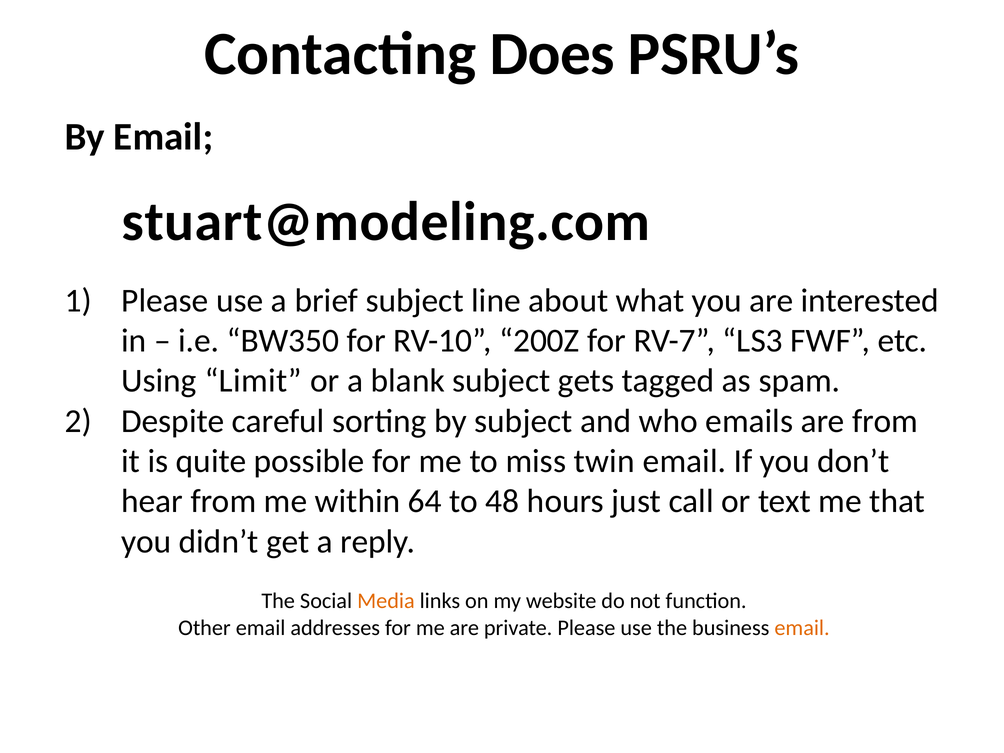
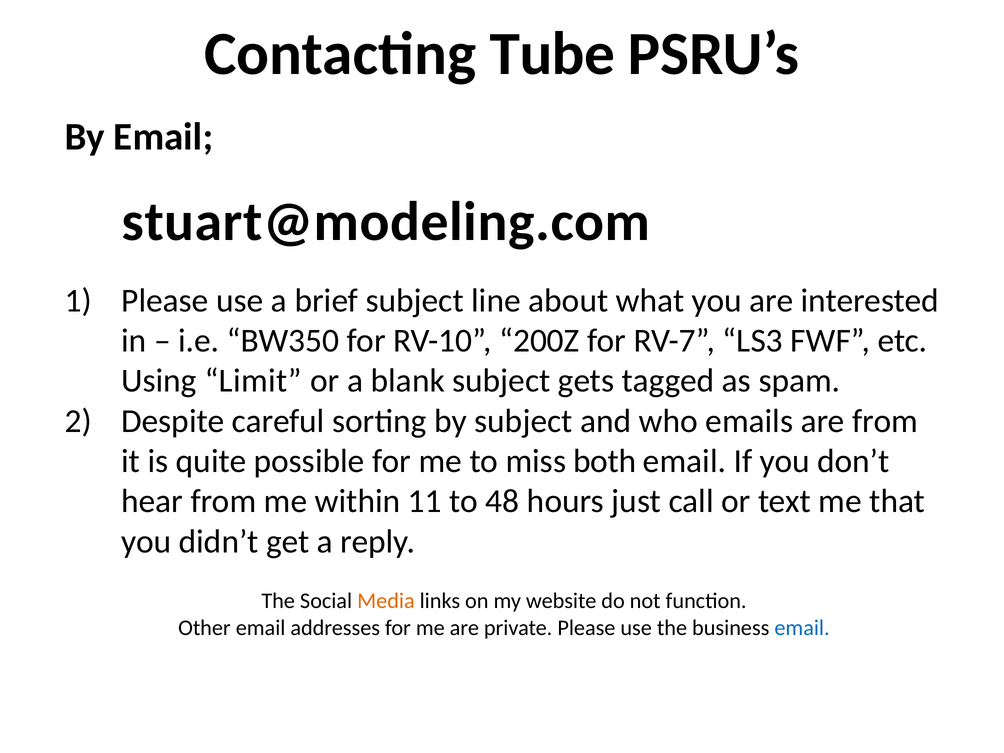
Does: Does -> Tube (552, 54)
twin: twin -> both (605, 461)
64: 64 -> 11 (425, 501)
email colour: orange -> blue (802, 628)
